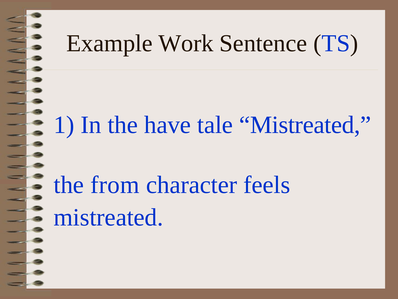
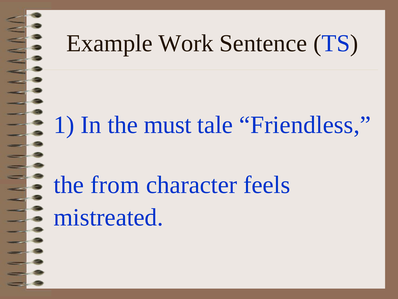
have: have -> must (168, 125)
tale Mistreated: Mistreated -> Friendless (305, 125)
